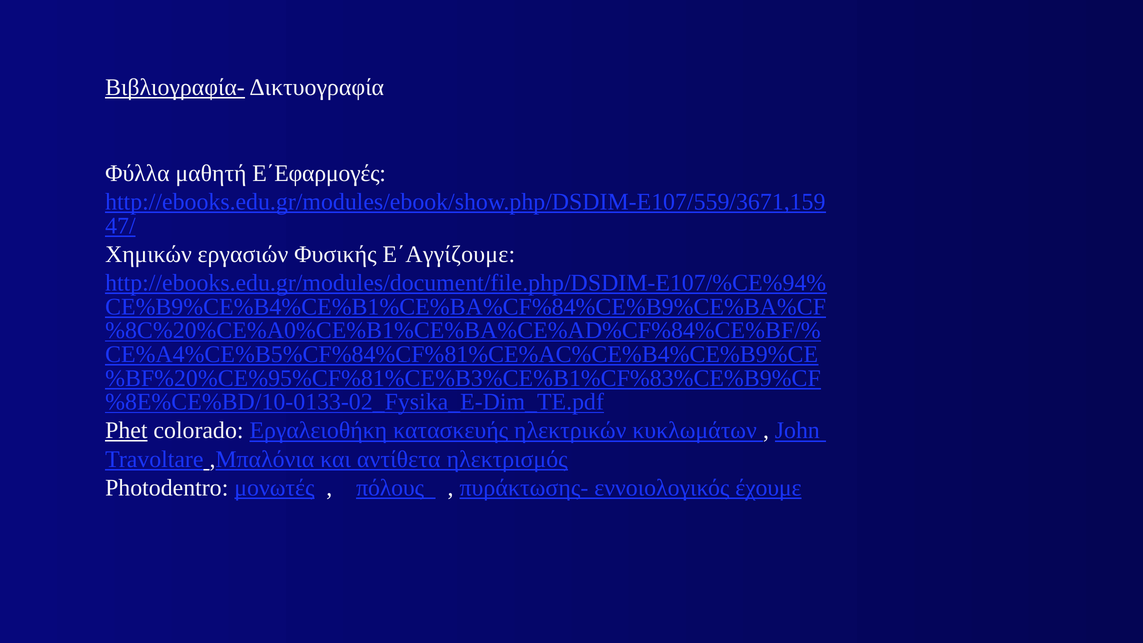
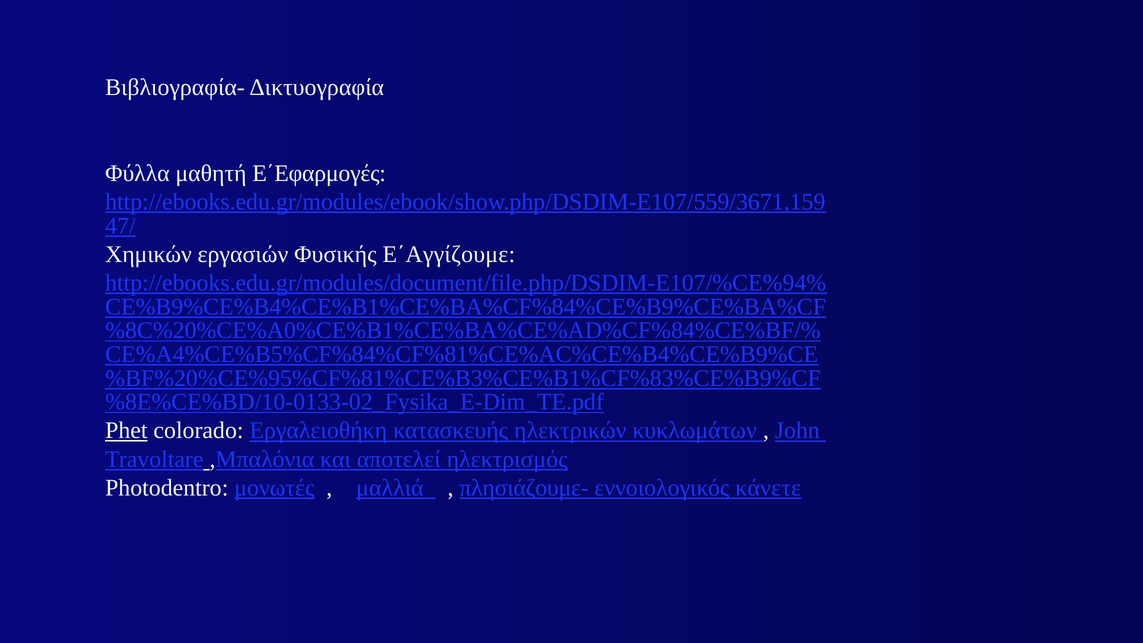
Βιβλιογραφία- underline: present -> none (175, 88)
αντίθετα: αντίθετα -> αποτελεί (399, 459)
πόλους: πόλους -> μαλλιά (390, 488)
πυράκτωσης-: πυράκτωσης- -> πλησιάζουμε- (524, 488)
έχουμε: έχουμε -> κάνετε (768, 488)
